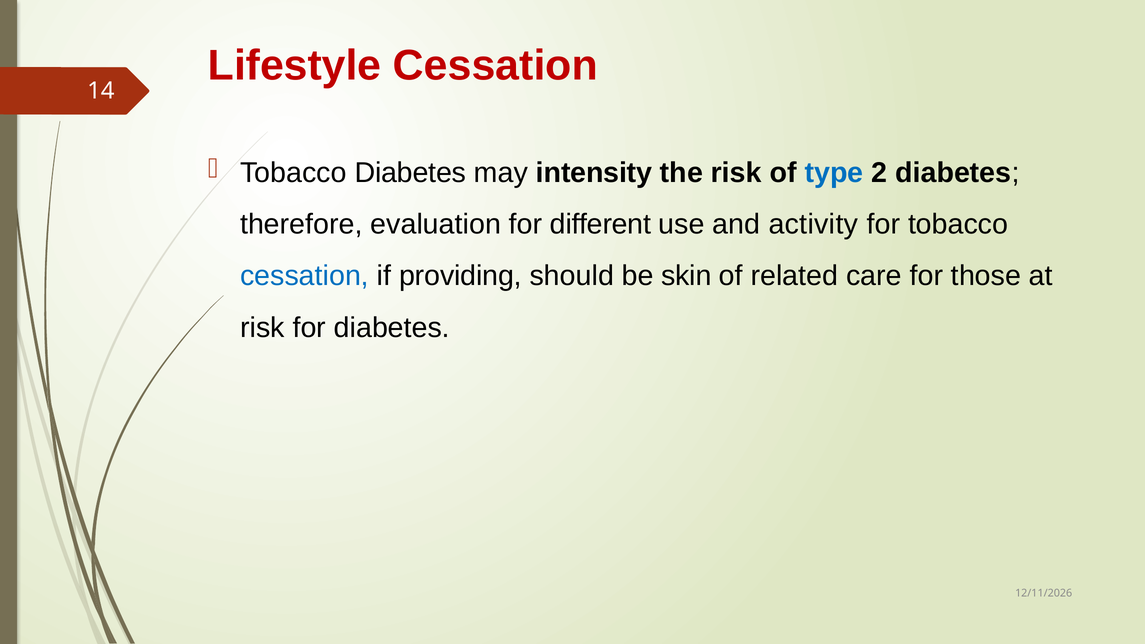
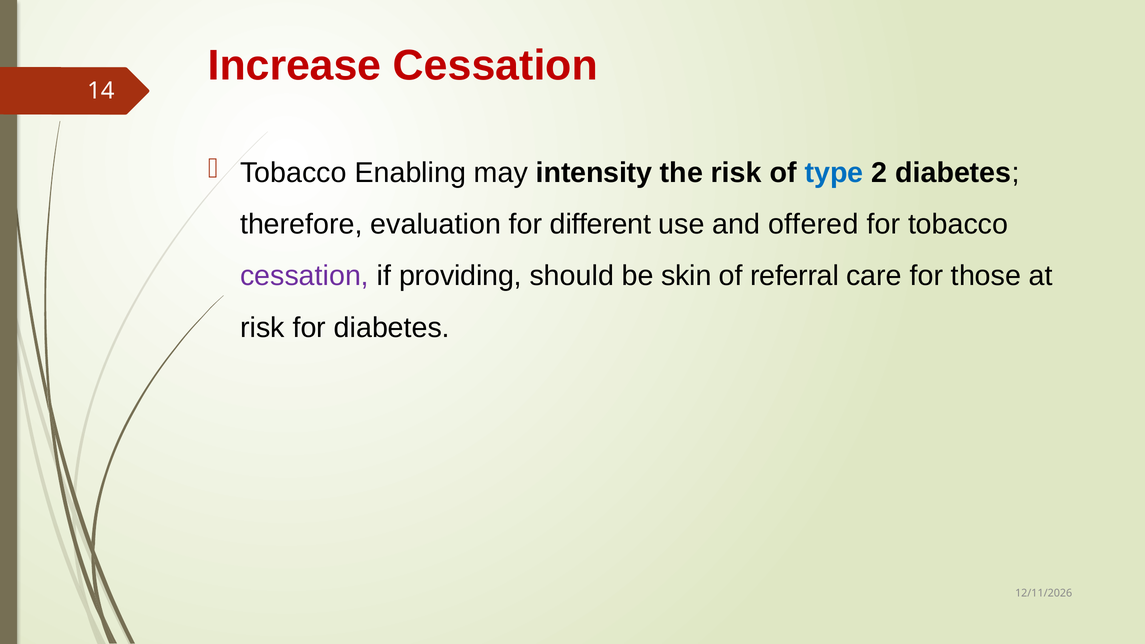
Lifestyle: Lifestyle -> Increase (295, 65)
Tobacco Diabetes: Diabetes -> Enabling (410, 173)
activity: activity -> offered (813, 225)
cessation colour: blue -> purple (305, 276)
related: related -> referral (795, 276)
